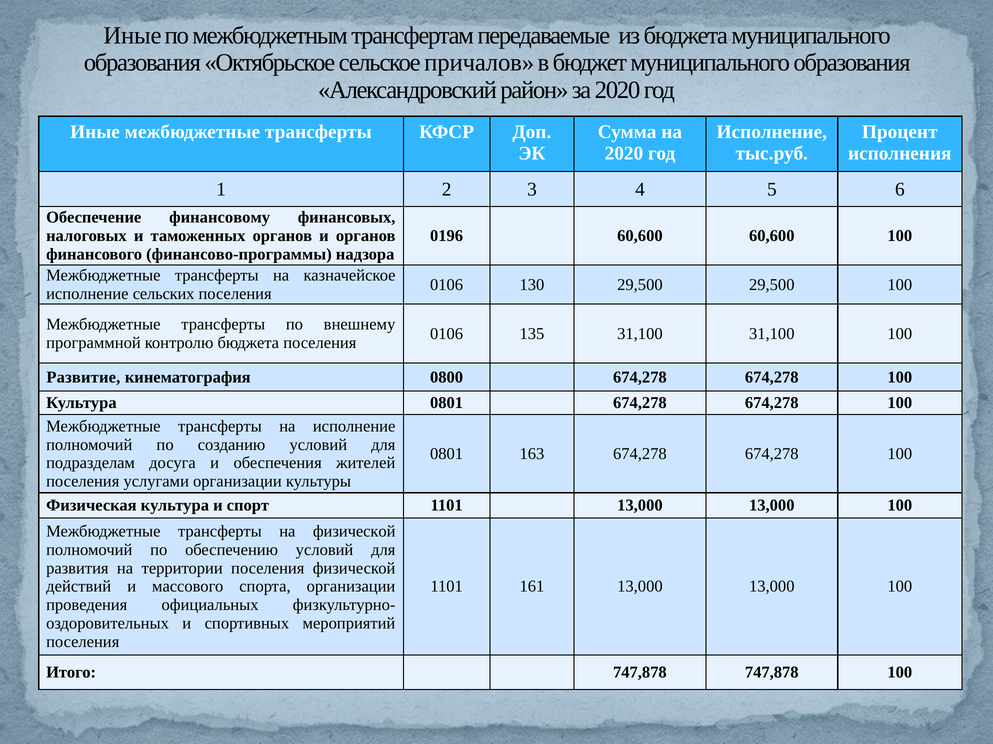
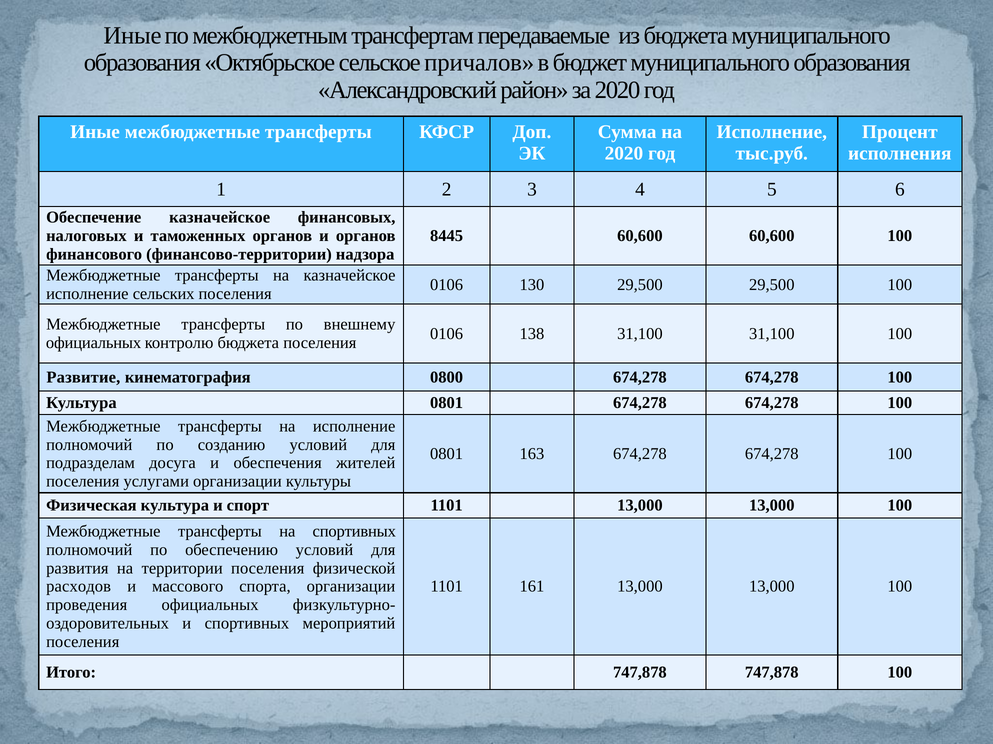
Обеспечение финансовому: финансовому -> казначейское (220, 218)
0196: 0196 -> 8445 (447, 236)
финансово-программы: финансово-программы -> финансово-территории (239, 254)
135: 135 -> 138 (532, 334)
программной: программной -> официальных (94, 343)
на физической: физической -> спортивных (354, 532)
действий: действий -> расходов (79, 587)
